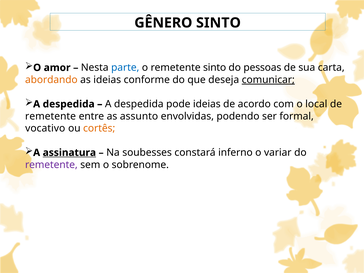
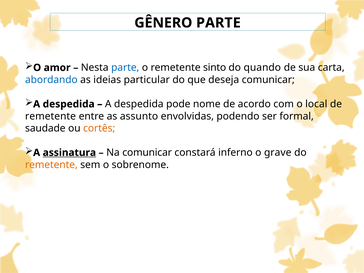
GÊNERO SINTO: SINTO -> PARTE (218, 23)
pessoas: pessoas -> quando (262, 68)
abordando colour: orange -> blue (51, 80)
conforme: conforme -> particular (147, 80)
comunicar underline: present -> none (268, 80)
pode ideias: ideias -> nome (207, 104)
vocativo: vocativo -> saudade (45, 128)
Na soubesses: soubesses -> comunicar (147, 153)
variar: variar -> grave (278, 153)
remetente colour: purple -> orange (51, 165)
